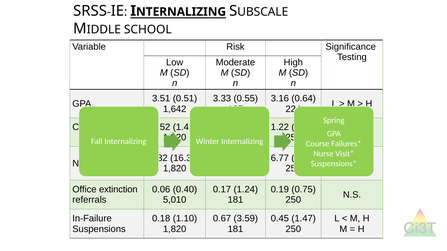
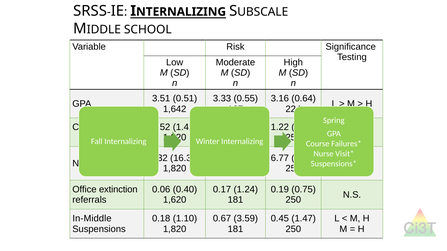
5,010: 5,010 -> 1,620 (175, 200)
In-Failure: In-Failure -> In-Middle (92, 219)
